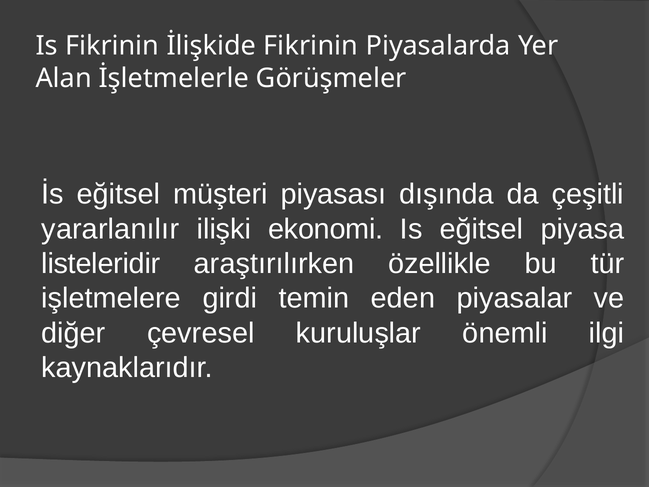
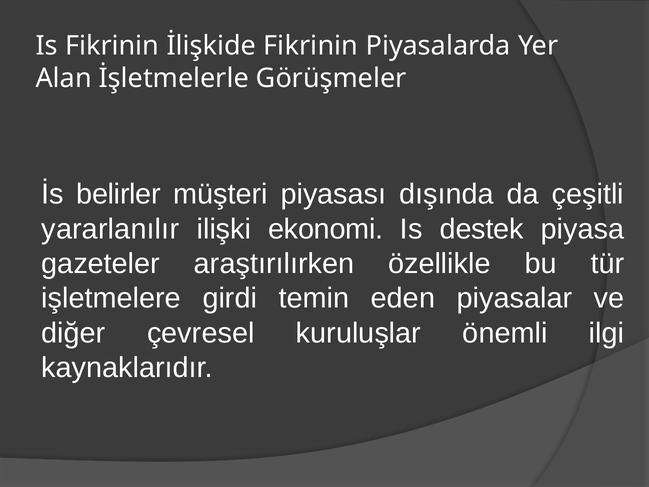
İs eğitsel: eğitsel -> belirler (119, 194)
Is eğitsel: eğitsel -> destek (482, 229)
listeleridir: listeleridir -> gazeteler (101, 264)
